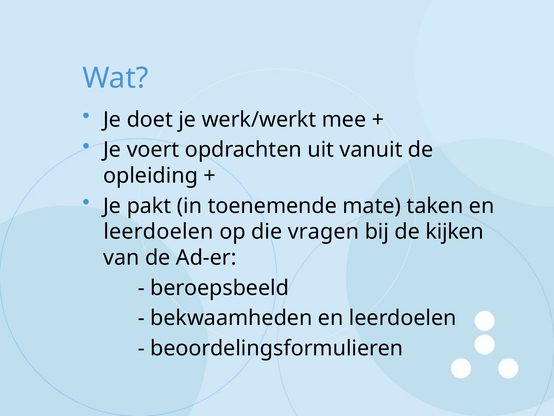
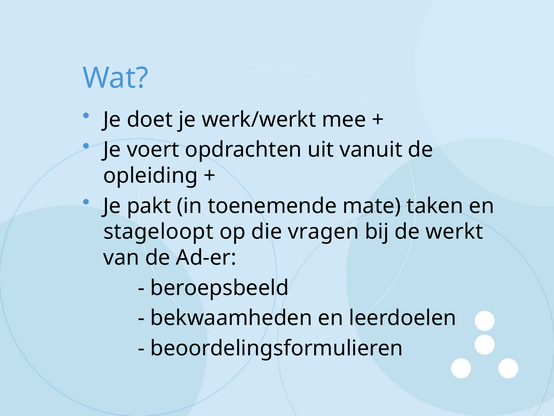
leerdoelen: leerdoelen -> stageloopt (158, 232)
kijken: kijken -> werkt (454, 232)
